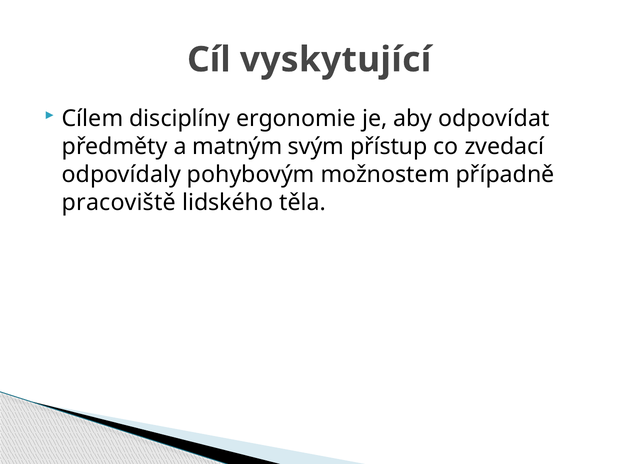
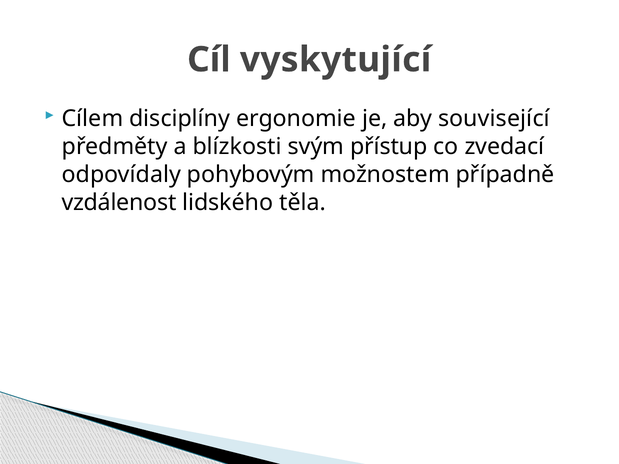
odpovídat: odpovídat -> související (494, 119)
matným: matným -> blízkosti (237, 147)
pracoviště: pracoviště -> vzdálenost (119, 203)
